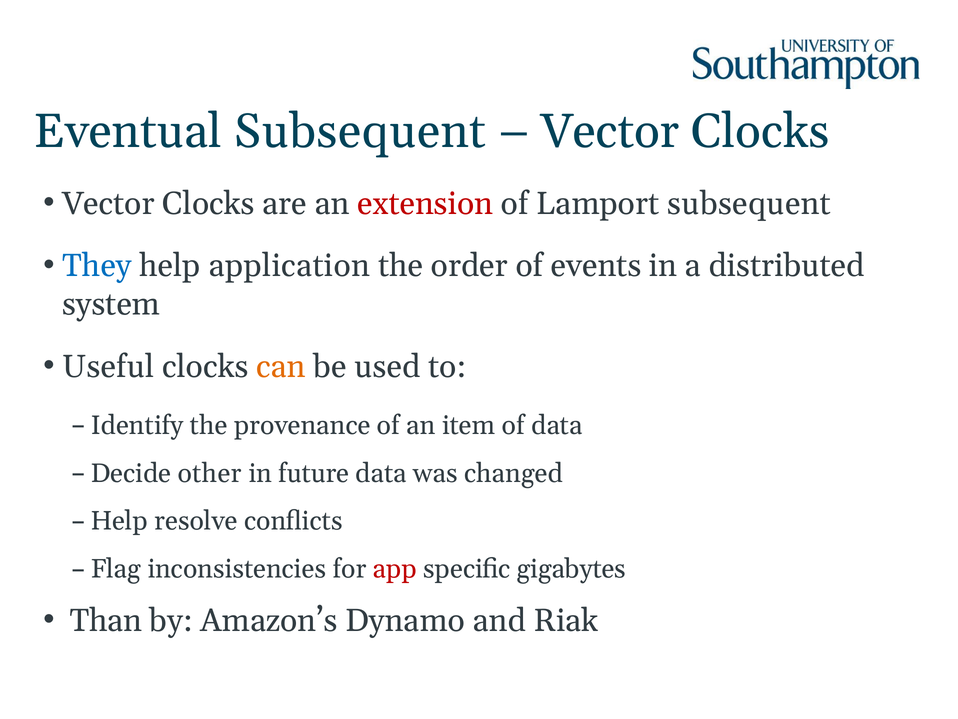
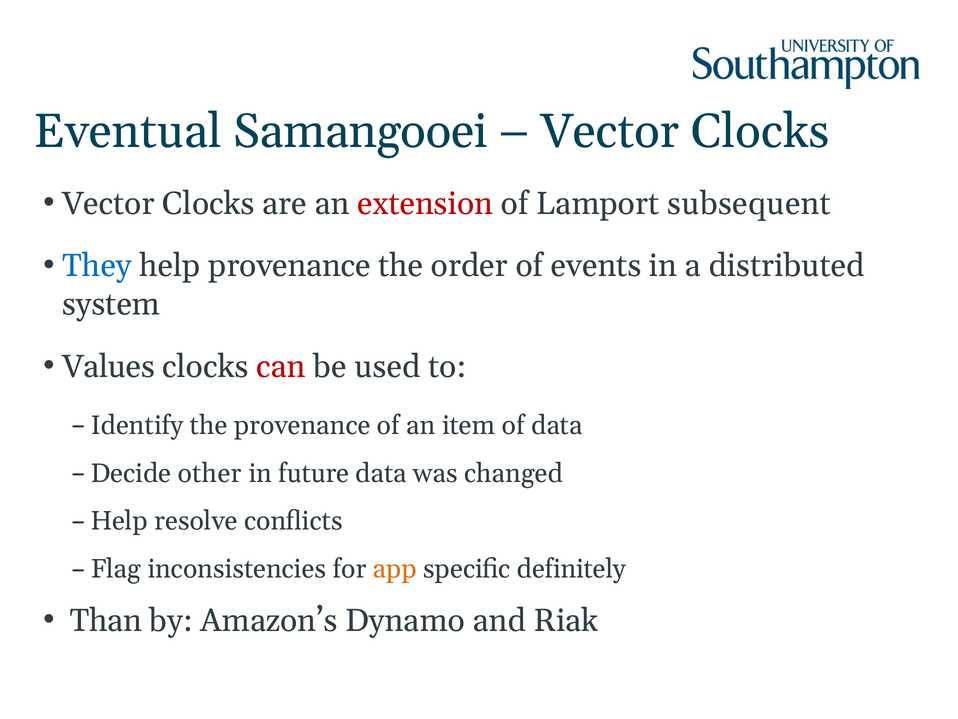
Eventual Subsequent: Subsequent -> Samangooei (361, 131)
help application: application -> provenance (290, 266)
Useful: Useful -> Values (109, 366)
can colour: orange -> red (281, 366)
app colour: red -> orange (395, 569)
gigabytes: gigabytes -> definitely (571, 569)
